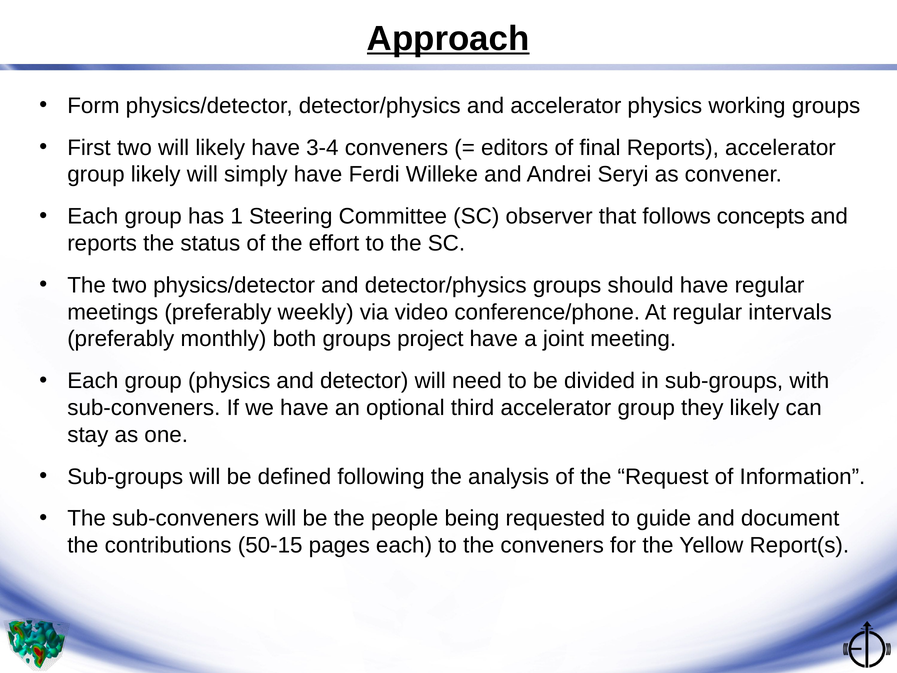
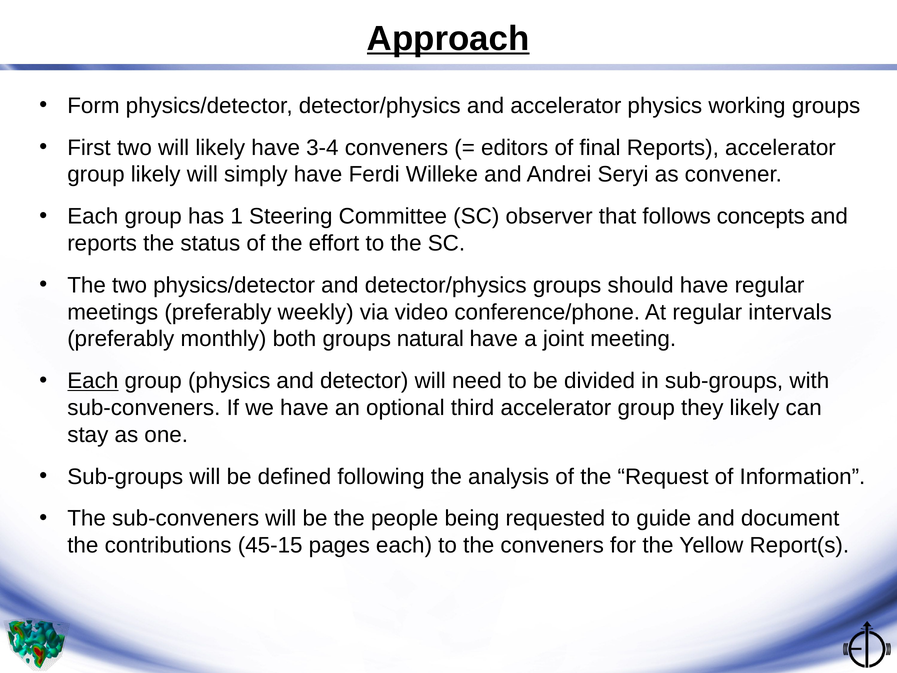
project: project -> natural (430, 339)
Each underline: none -> present (93, 381)
50-15: 50-15 -> 45-15 (270, 545)
